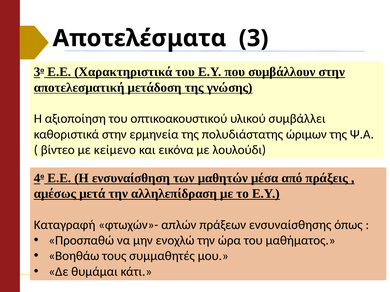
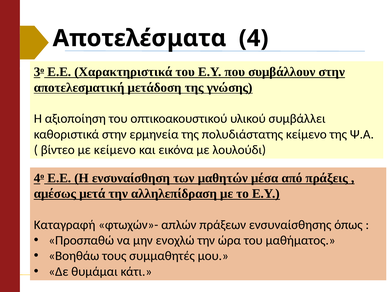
3: 3 -> 4 (254, 38)
πολυδιάστατης ώριμων: ώριμων -> κείμενο (306, 134)
